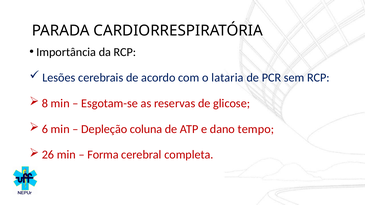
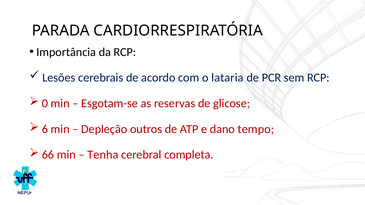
8: 8 -> 0 (45, 104)
coluna: coluna -> outros (146, 129)
26: 26 -> 66 (48, 155)
Forma: Forma -> Tenha (103, 155)
